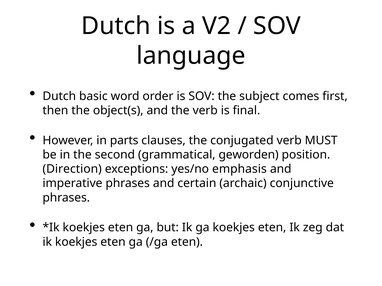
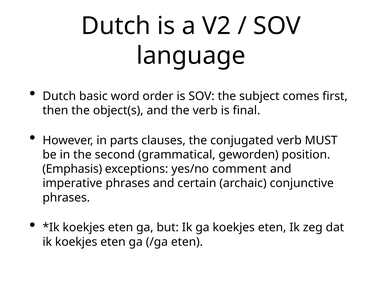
Direction: Direction -> Emphasis (72, 169)
emphasis: emphasis -> comment (239, 169)
